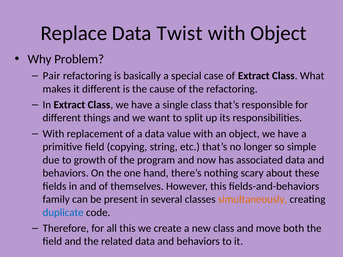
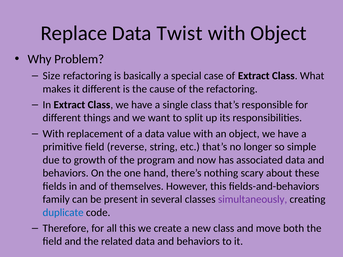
Pair: Pair -> Size (51, 76)
copying: copying -> reverse (127, 147)
simultaneously colour: orange -> purple (253, 200)
